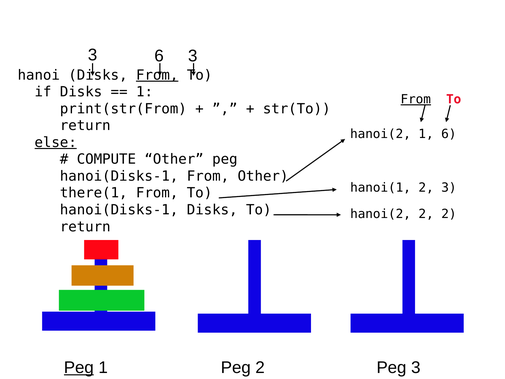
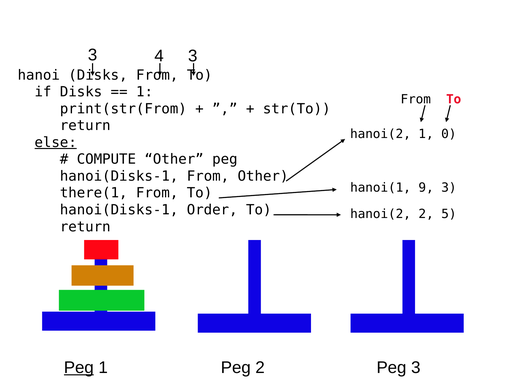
3 6: 6 -> 4 (159, 56)
From underline: present -> none (157, 75)
From underline: present -> none (416, 99)
1 6: 6 -> 0 (449, 134)
hanoi(1 2: 2 -> 9 (426, 188)
hanoi(Disks-1 Disks: Disks -> Order (212, 210)
2 2: 2 -> 5 (449, 214)
